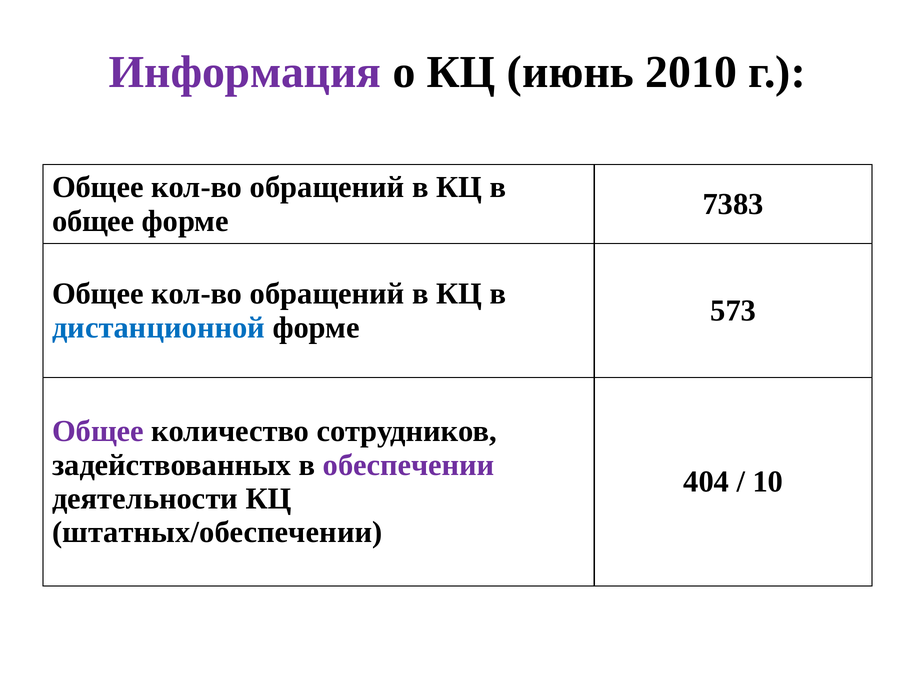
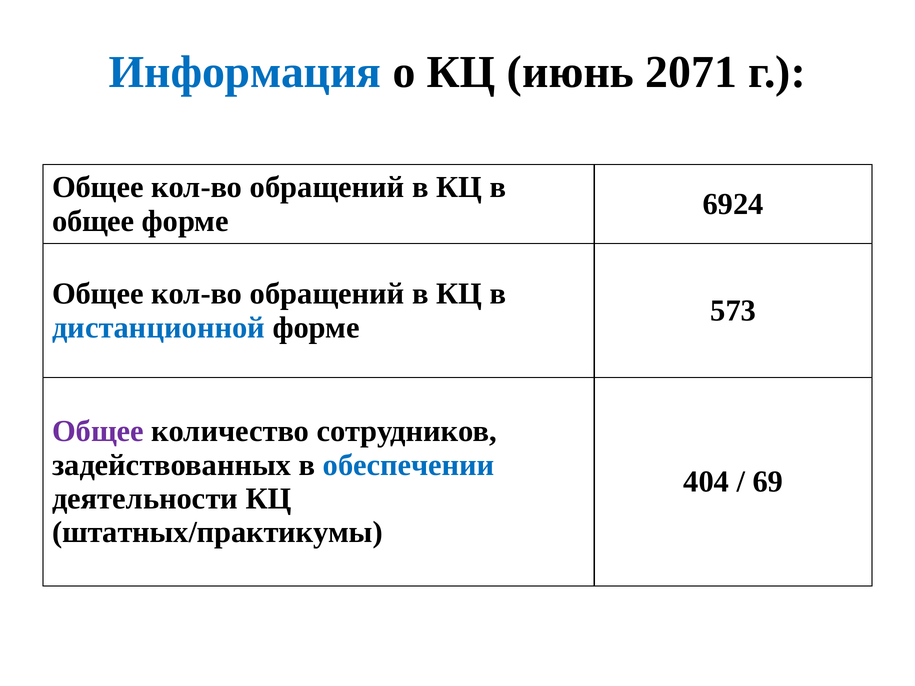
Информация colour: purple -> blue (245, 72)
2010: 2010 -> 2071 (691, 72)
7383: 7383 -> 6924 (733, 204)
обеспечении colour: purple -> blue (409, 465)
10: 10 -> 69 (768, 482)
штатных/обеспечении: штатных/обеспечении -> штатных/практикумы (217, 533)
